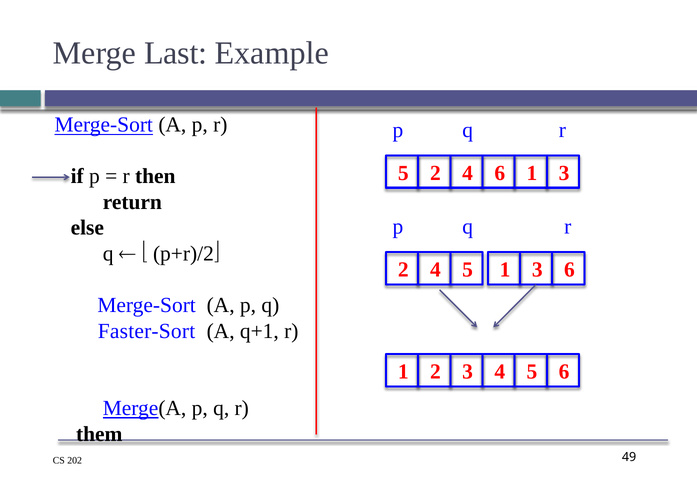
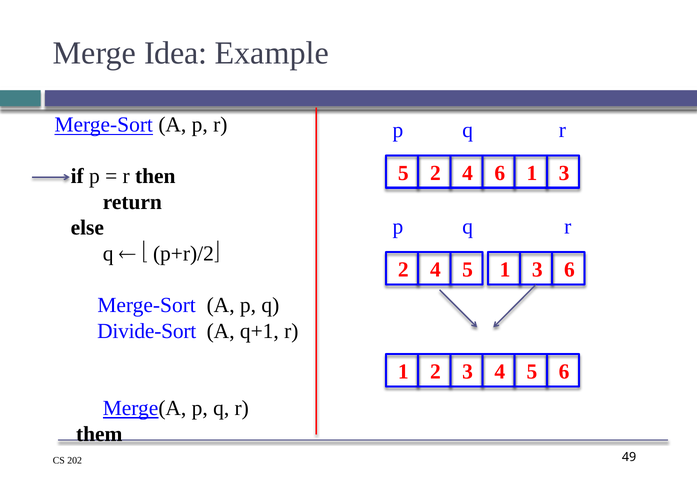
Last: Last -> Idea (176, 53)
Faster-Sort: Faster-Sort -> Divide-Sort (147, 331)
